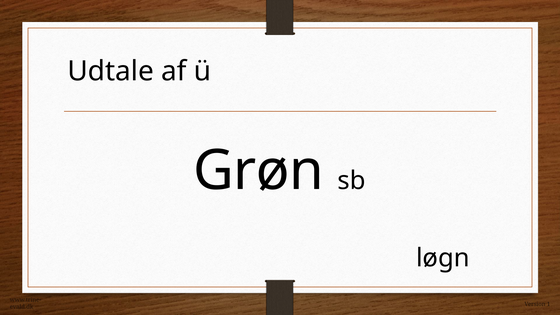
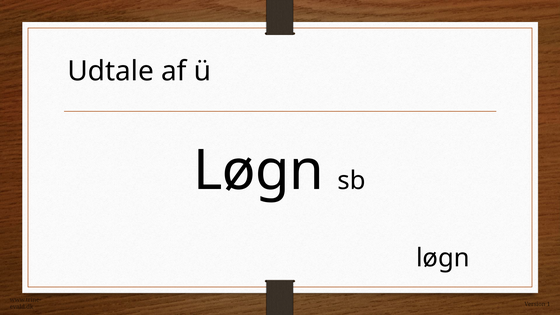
Grøn: Grøn -> Løgn (258, 171)
